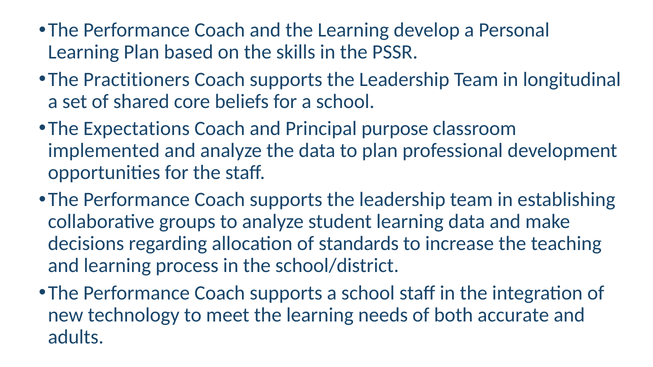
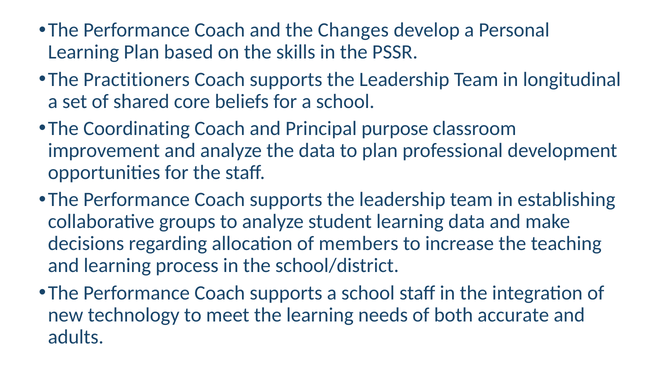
and the Learning: Learning -> Changes (353, 30)
Expectations: Expectations -> Coordinating (137, 129)
implemented: implemented -> improvement (104, 151)
standards: standards -> members (359, 244)
